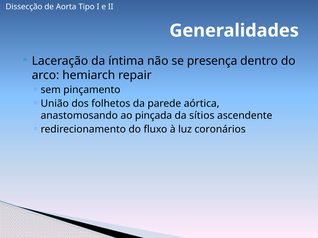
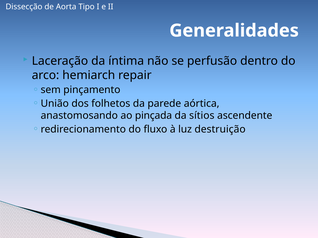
presença: presença -> perfusão (212, 61)
coronários: coronários -> destruição (220, 129)
